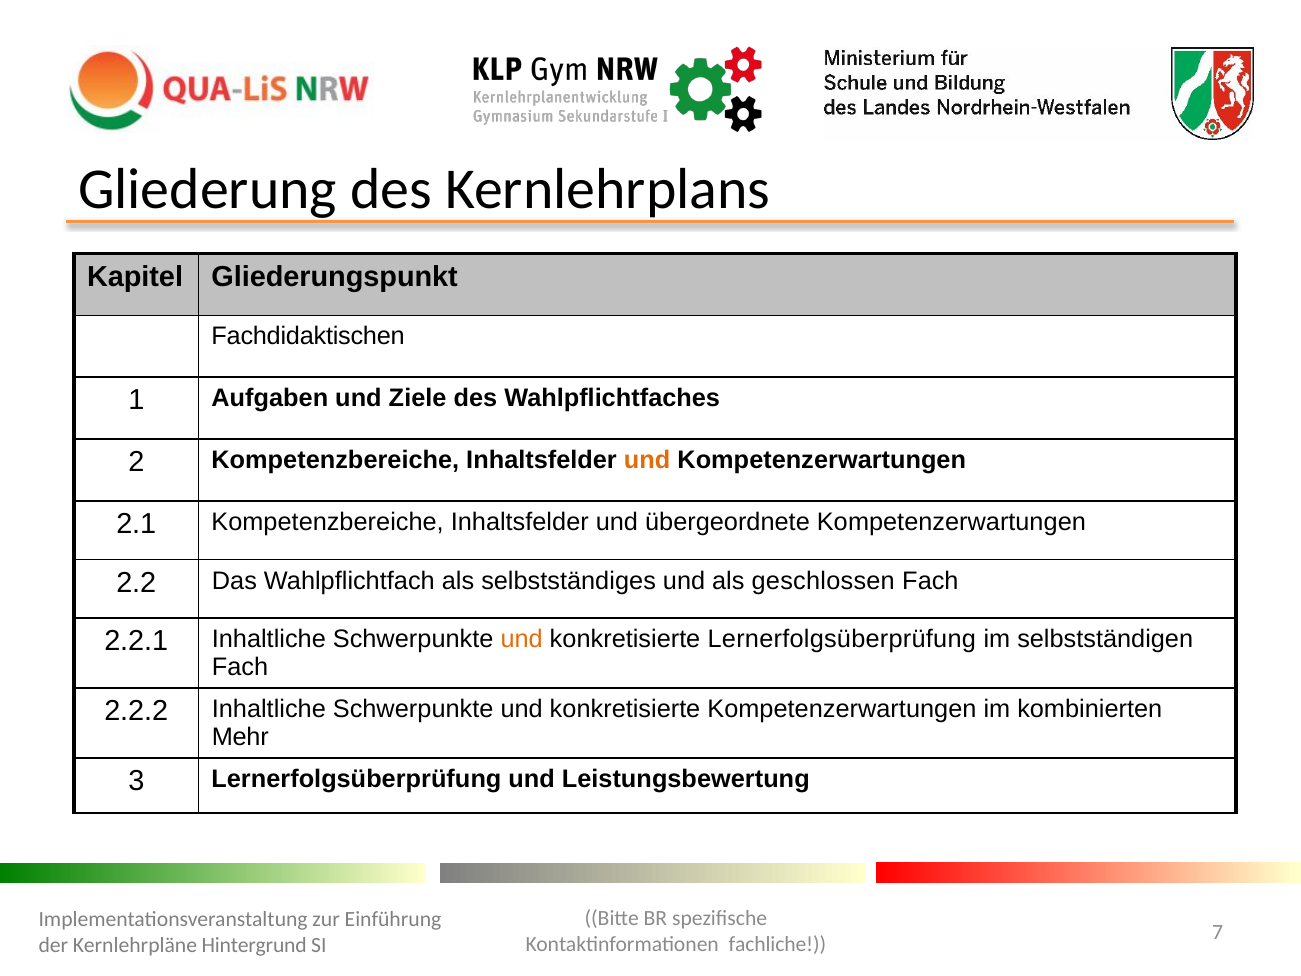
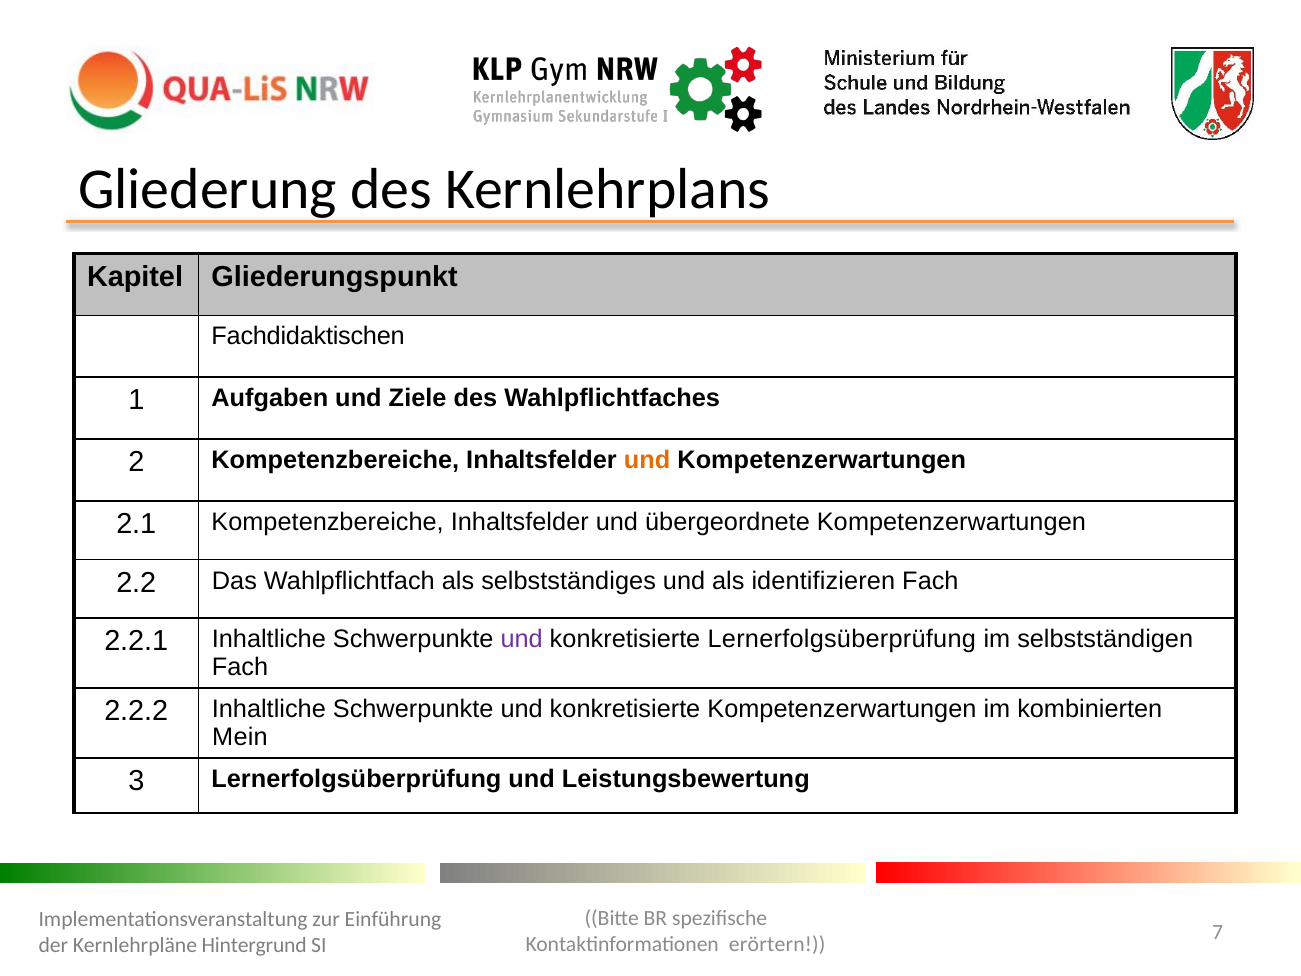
geschlossen: geschlossen -> identifizieren (823, 581)
und colour: orange -> purple (522, 639)
Mehr: Mehr -> Mein (240, 737)
fachliche: fachliche -> erörtern (777, 944)
